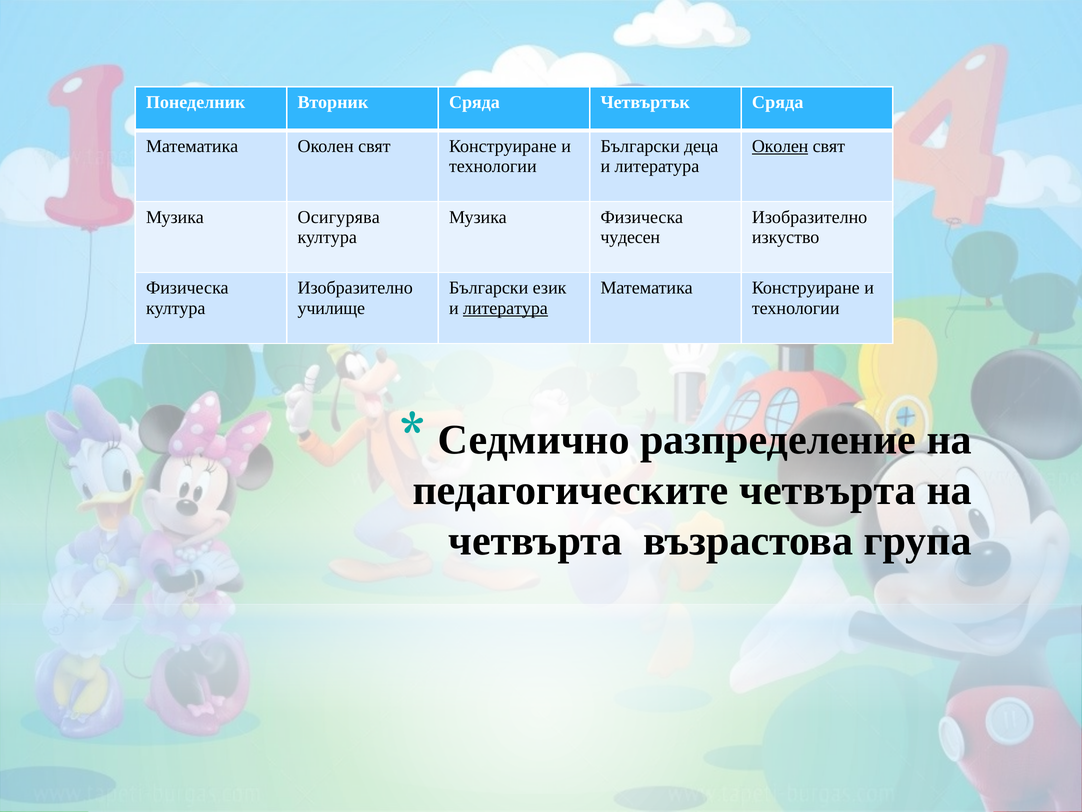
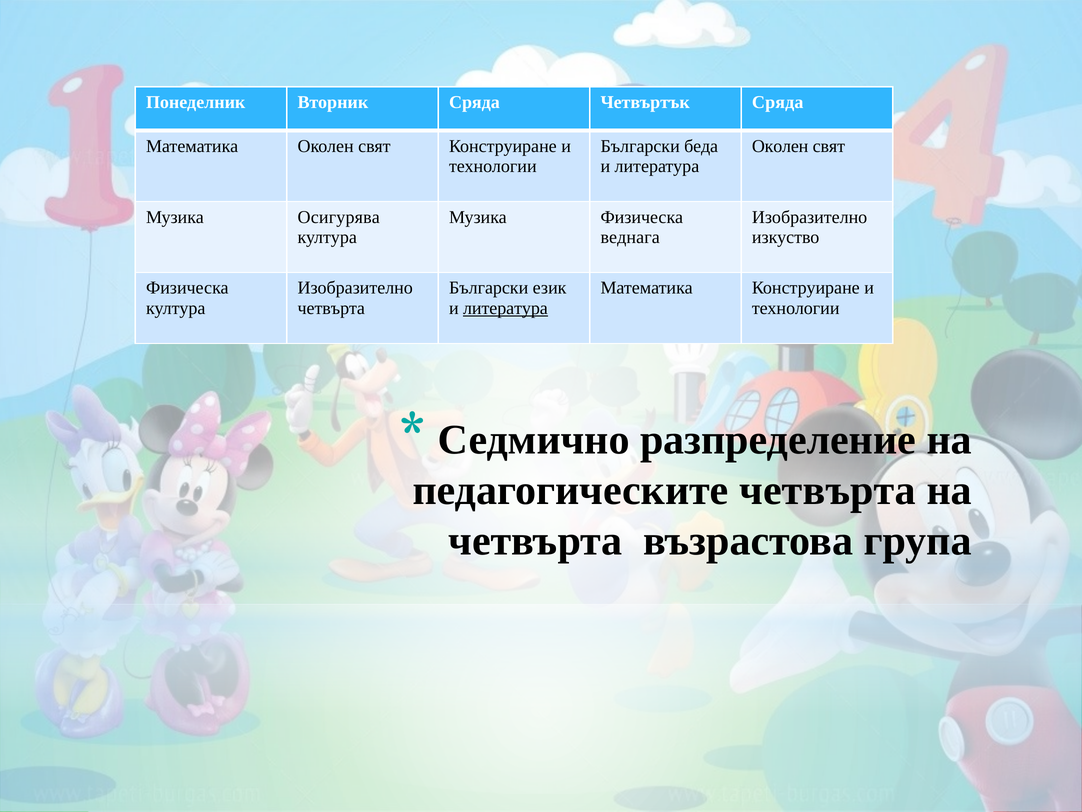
деца: деца -> беда (701, 146)
Околен underline: present -> none (780, 146)
чудесен: чудесен -> веднага (630, 237)
училище: училище -> четвърта (331, 308)
